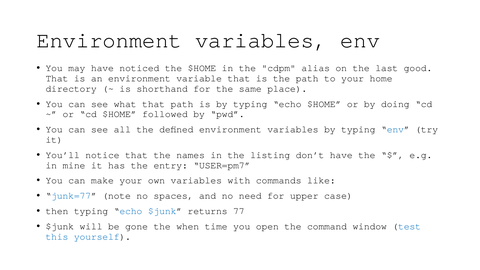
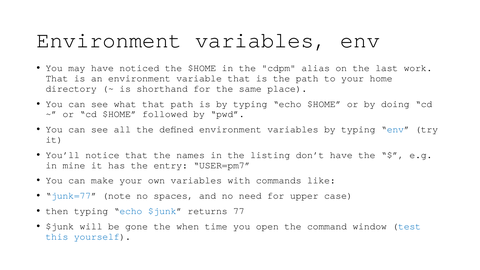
good: good -> work (418, 68)
